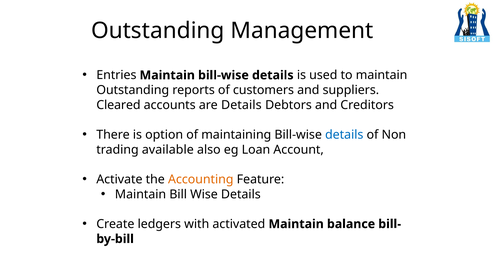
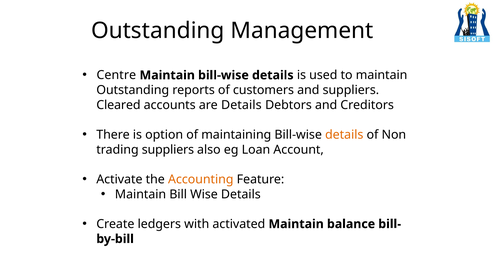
Entries: Entries -> Centre (116, 75)
details colour: blue -> orange (344, 134)
trading available: available -> suppliers (168, 149)
